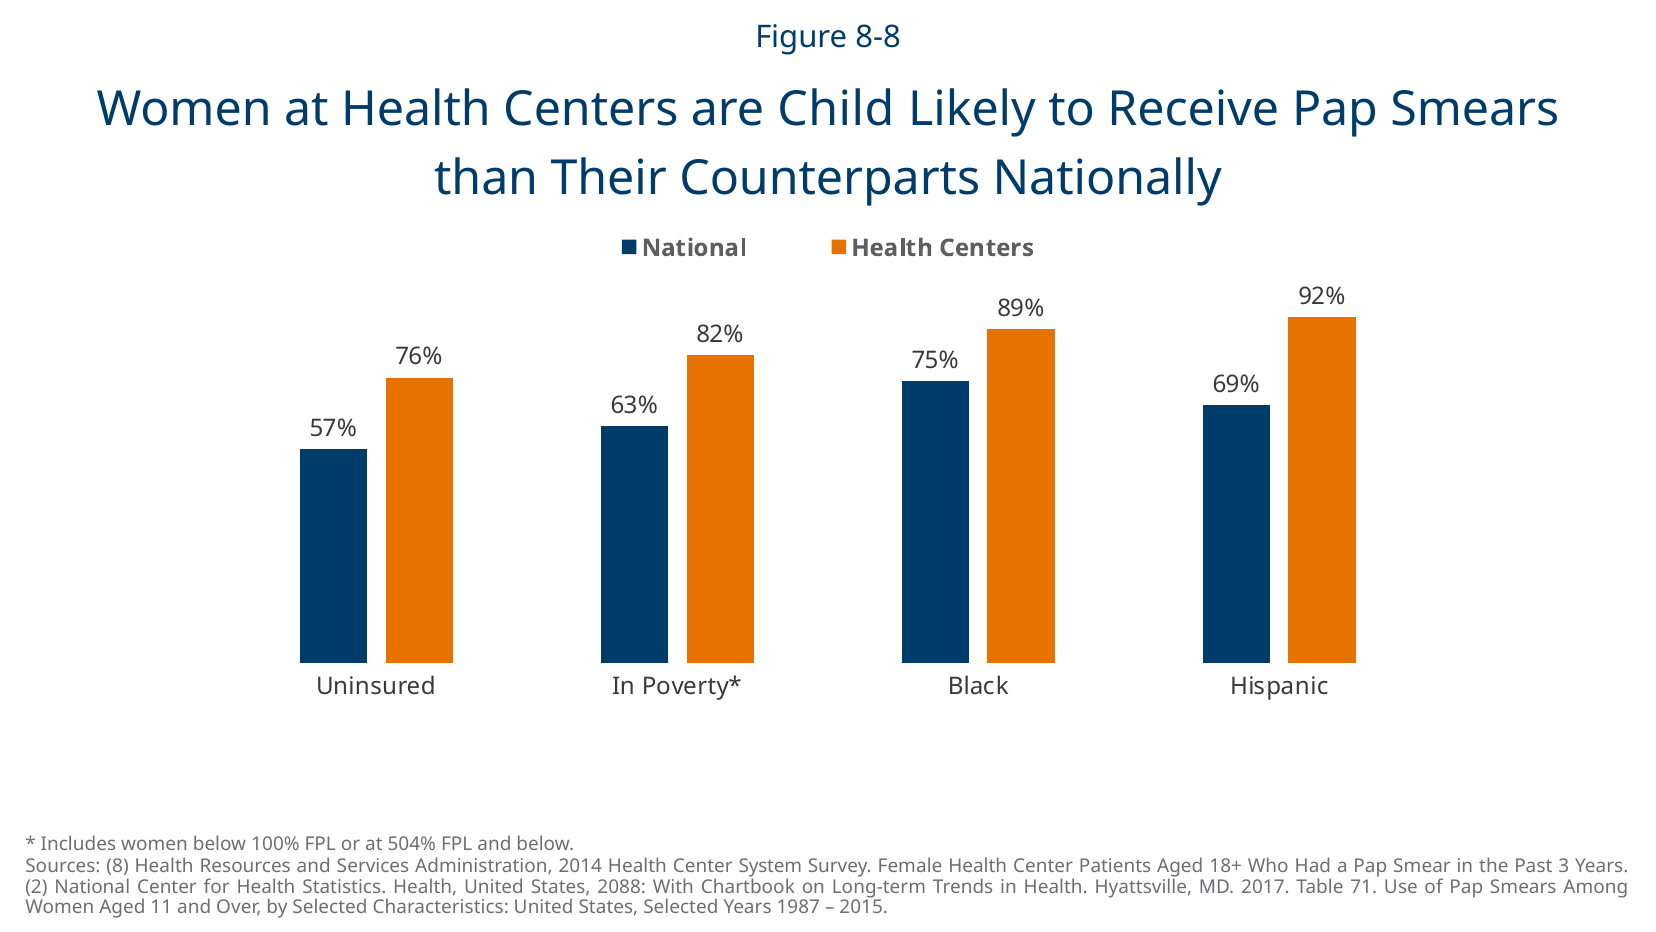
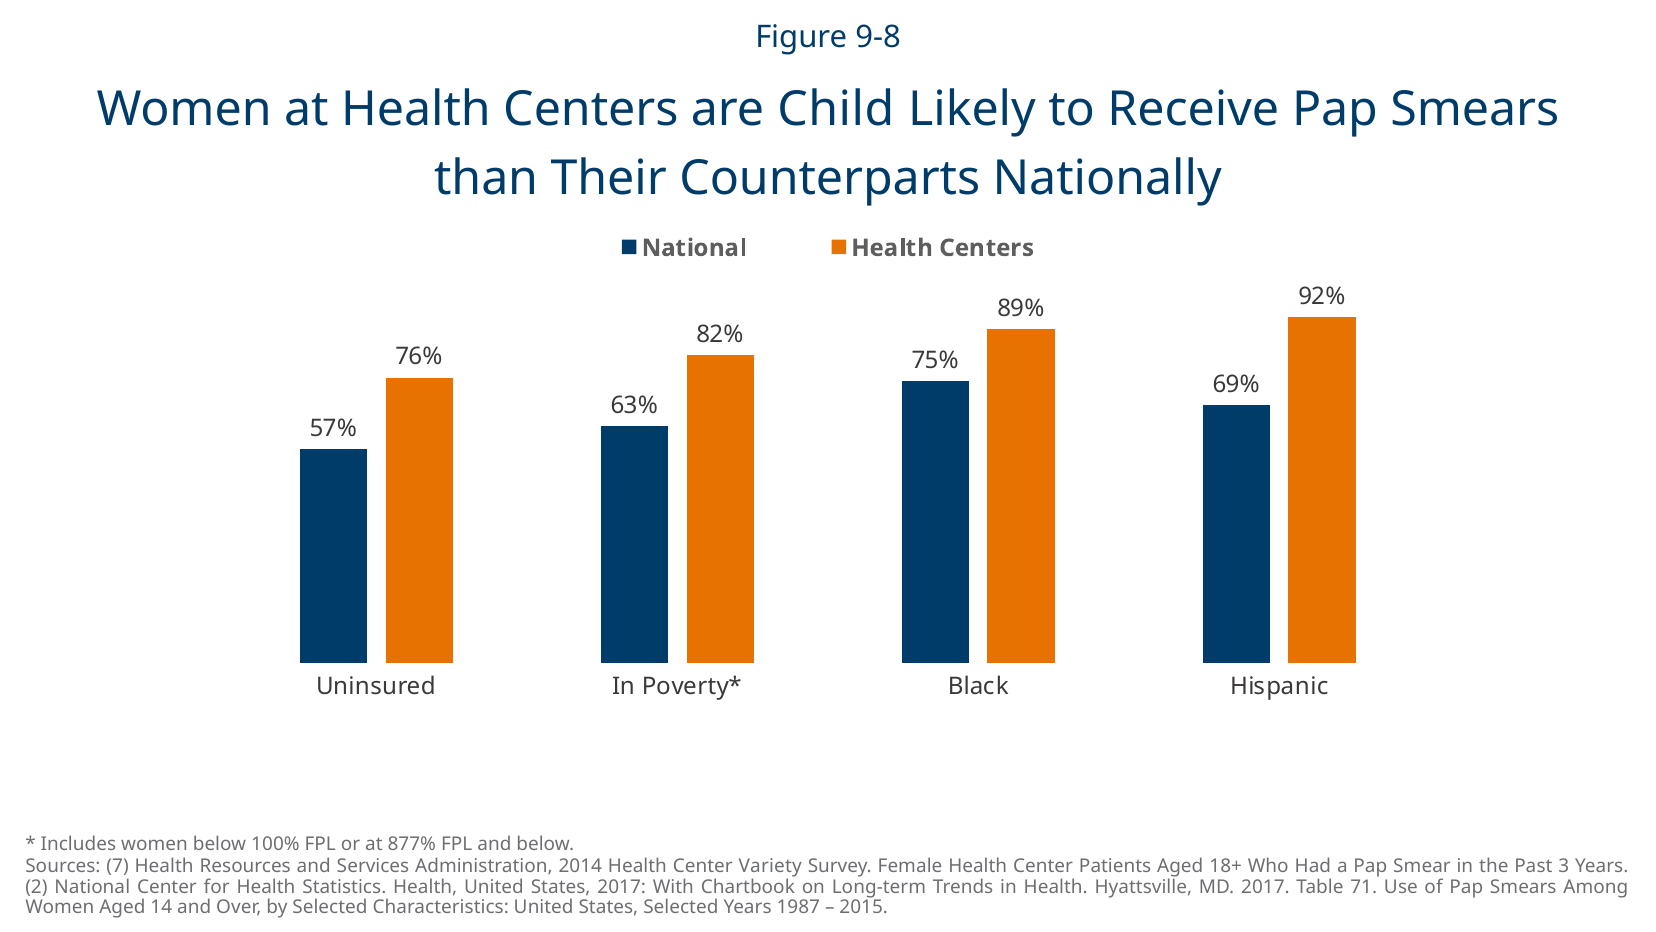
8-8: 8-8 -> 9-8 (878, 37)
504%: 504% -> 877% (412, 844)
8: 8 -> 7 (118, 866)
System: System -> Variety (770, 866)
States 2088: 2088 -> 2017 (622, 887)
11: 11 -> 14 (161, 907)
